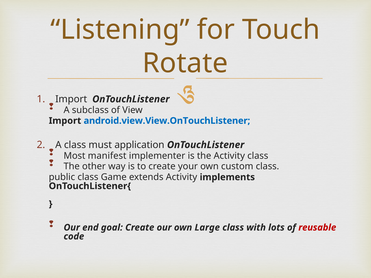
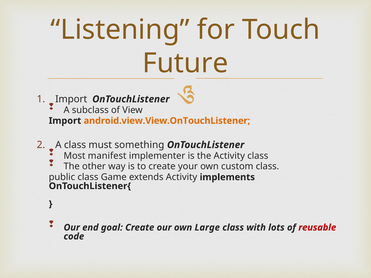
Rotate: Rotate -> Future (185, 63)
android.view.View.OnTouchListener colour: blue -> orange (167, 121)
application: application -> something (139, 145)
